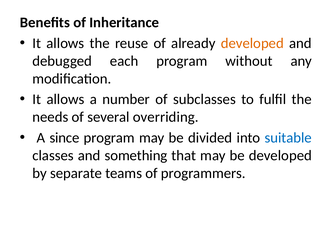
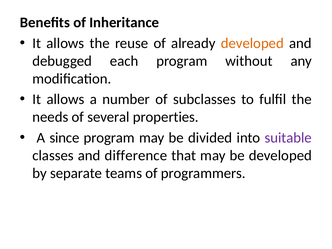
overriding: overriding -> properties (166, 117)
suitable colour: blue -> purple (288, 138)
something: something -> difference (136, 155)
